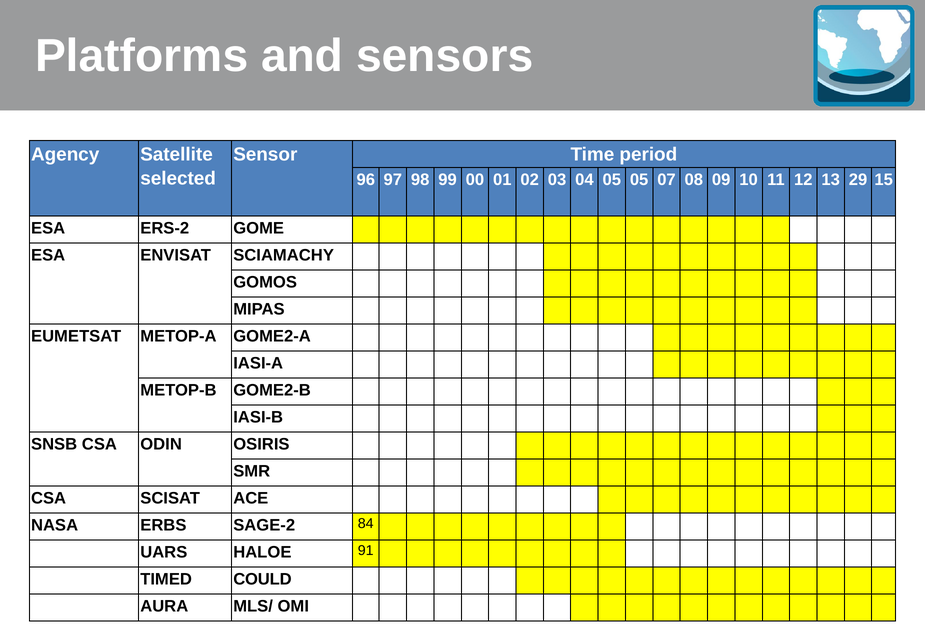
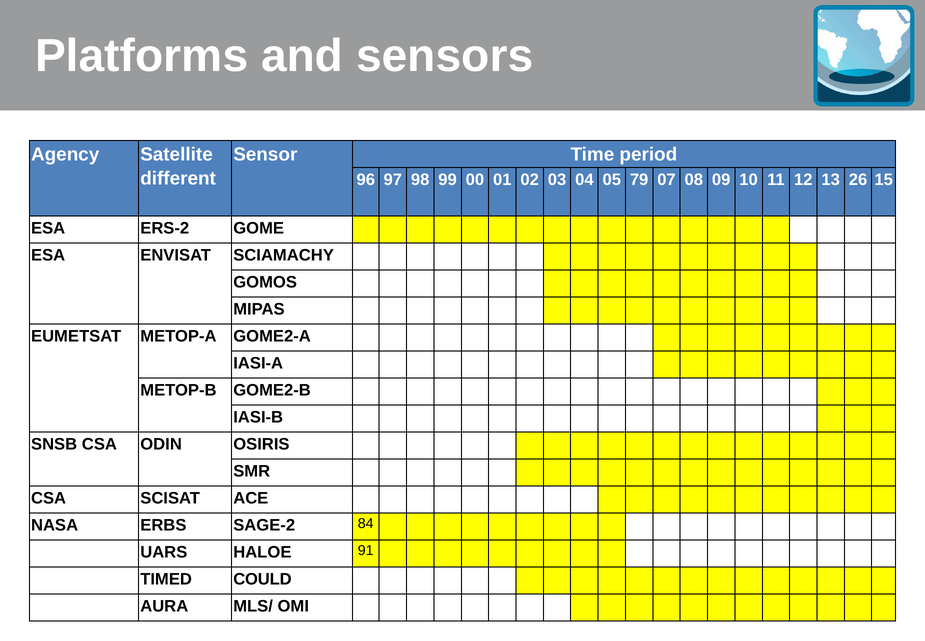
selected: selected -> different (178, 179)
05 05: 05 -> 79 (639, 180)
29: 29 -> 26 (858, 180)
